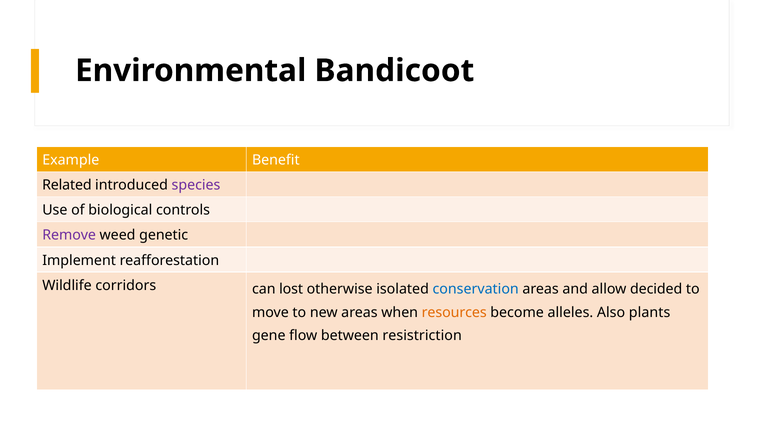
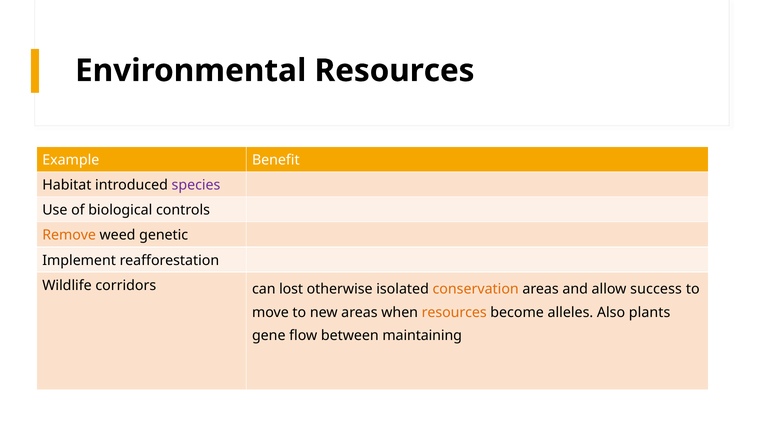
Environmental Bandicoot: Bandicoot -> Resources (395, 71)
Related: Related -> Habitat (67, 185)
Remove colour: purple -> orange (69, 235)
conservation colour: blue -> orange (476, 289)
decided: decided -> success (656, 289)
resistriction: resistriction -> maintaining (422, 335)
